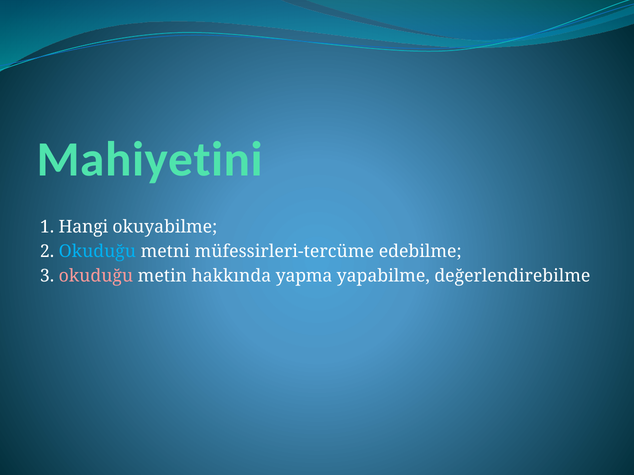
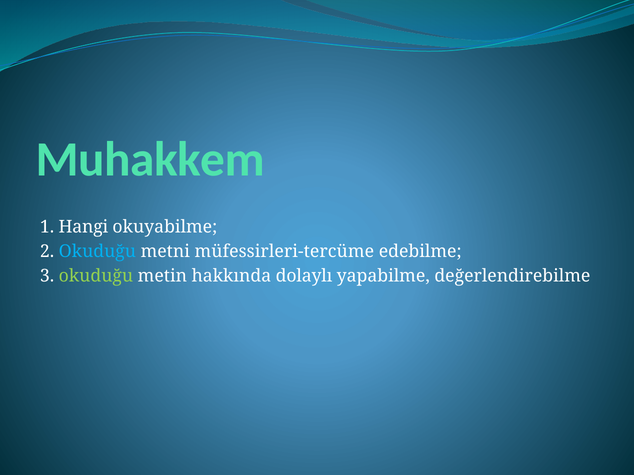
Mahiyetini: Mahiyetini -> Muhakkem (150, 160)
okuduğu colour: pink -> light green (96, 276)
yapma: yapma -> dolaylı (304, 276)
